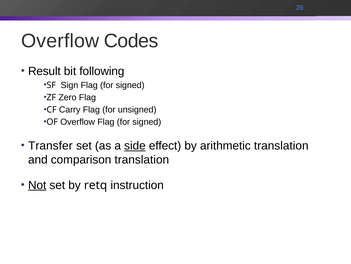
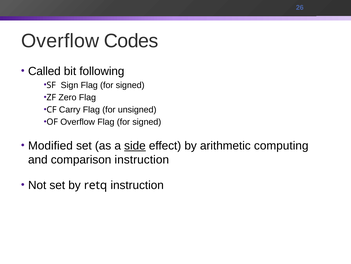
Result: Result -> Called (44, 71)
Transfer: Transfer -> Modified (50, 145)
arithmetic translation: translation -> computing (281, 145)
comparison translation: translation -> instruction (142, 159)
Not underline: present -> none (37, 185)
